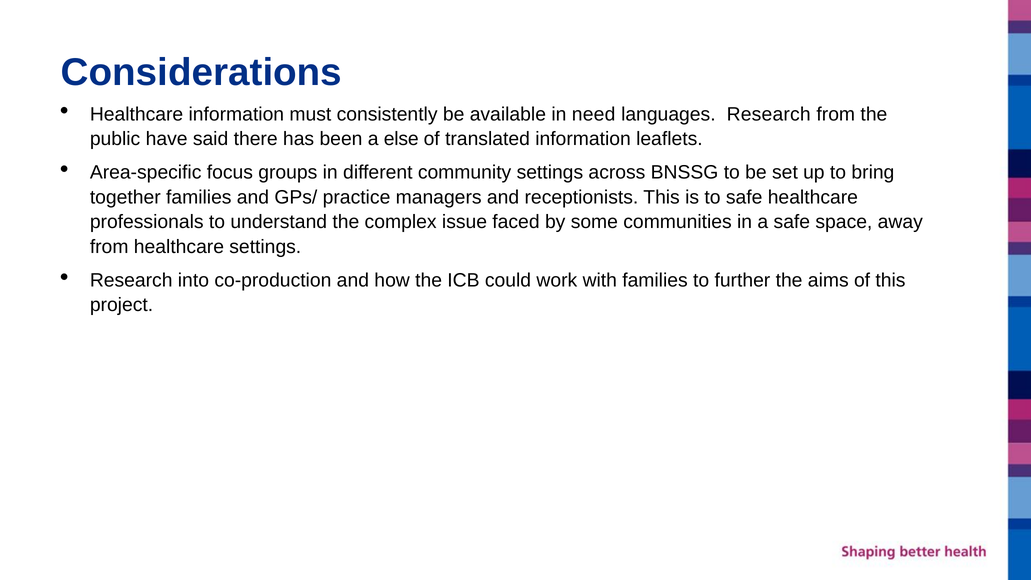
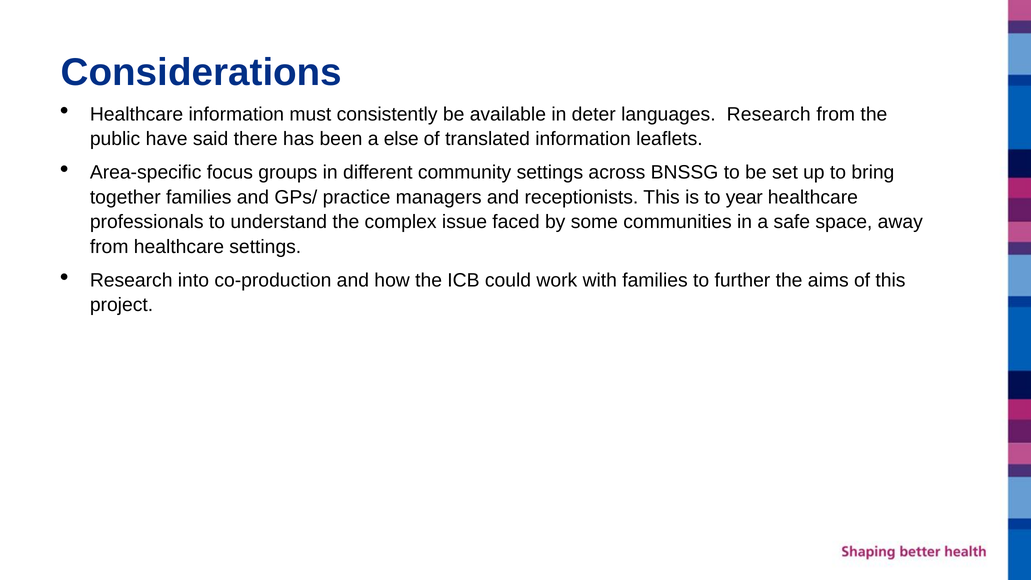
need: need -> deter (594, 114)
to safe: safe -> year (744, 197)
